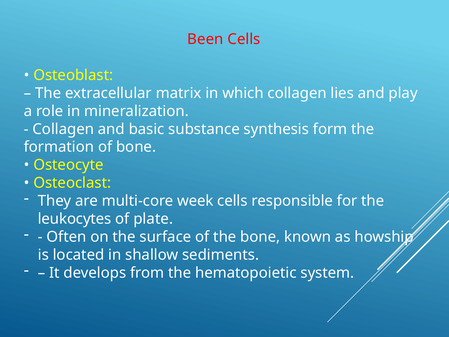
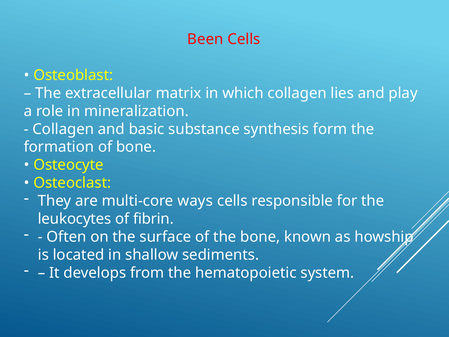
week: week -> ways (195, 201)
plate: plate -> fibrin (153, 219)
